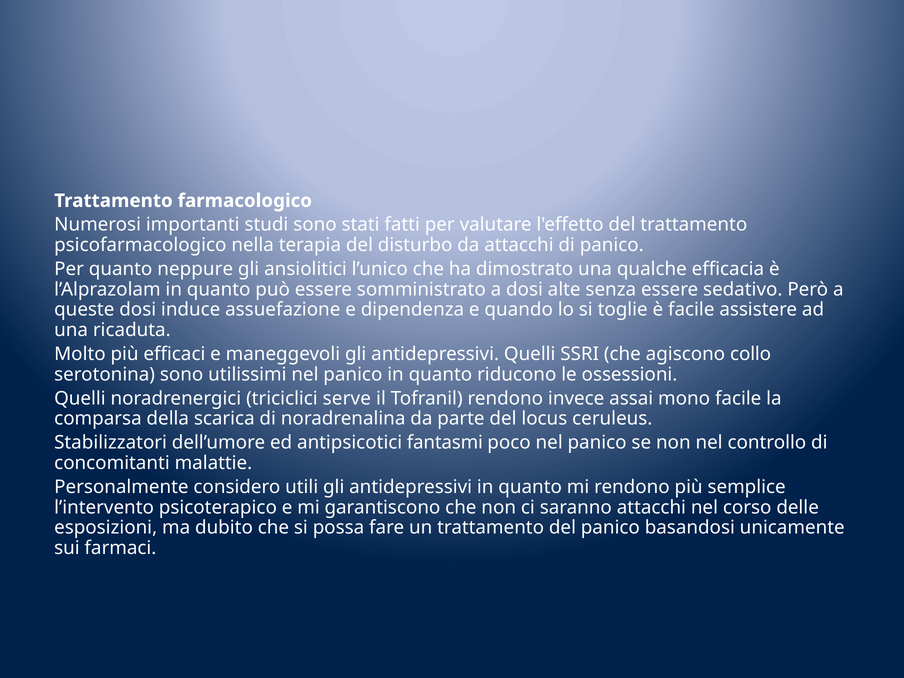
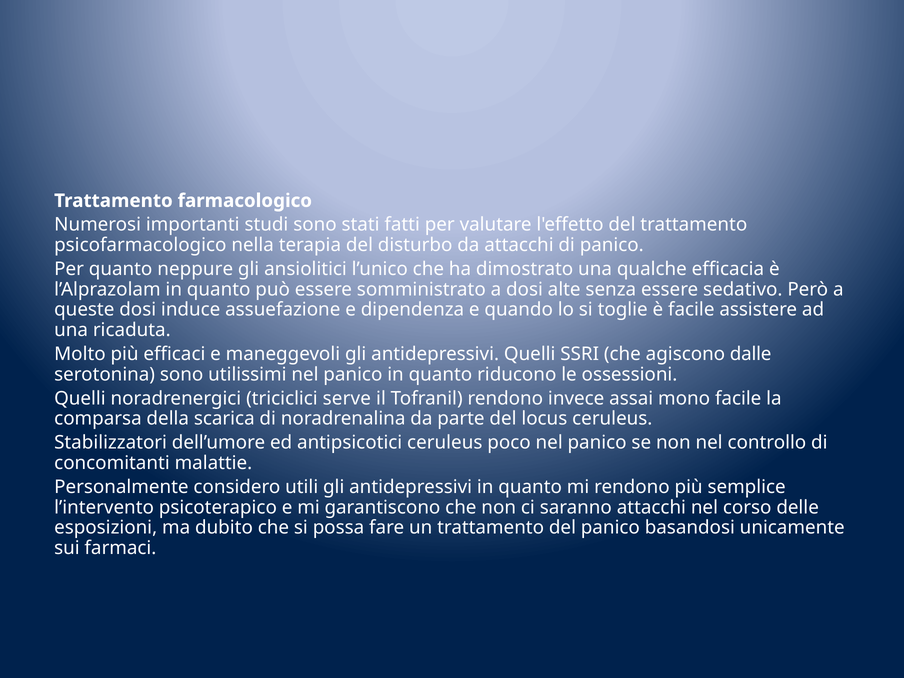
collo: collo -> dalle (751, 354)
antipsicotici fantasmi: fantasmi -> ceruleus (445, 443)
